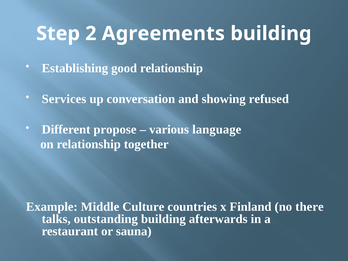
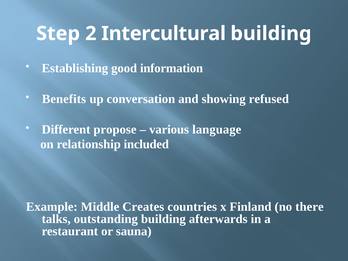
Agreements: Agreements -> Intercultural (164, 34)
good relationship: relationship -> information (172, 68)
Services: Services -> Benefits (64, 99)
together: together -> included (146, 144)
Culture: Culture -> Creates (143, 207)
